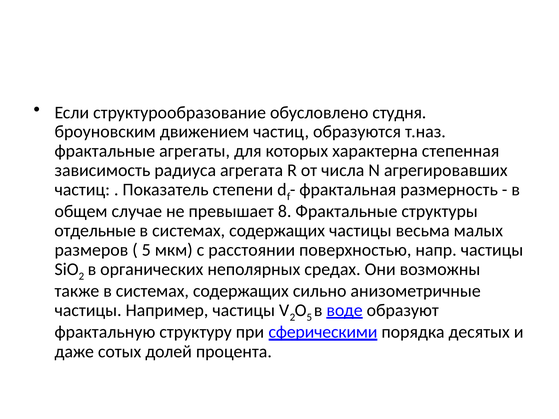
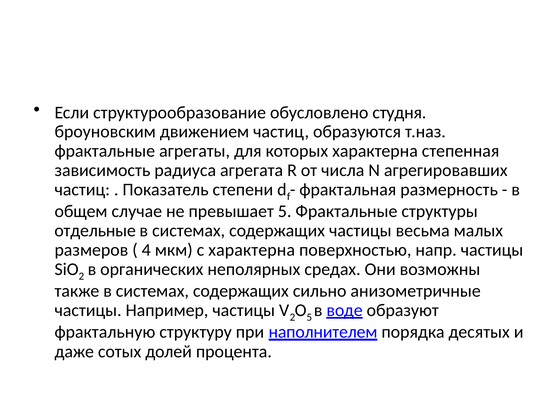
превышает 8: 8 -> 5 (285, 211)
5: 5 -> 4 (146, 250)
с расстоянии: расстоянии -> характерна (252, 250)
сферическими: сферическими -> наполнителем (323, 332)
